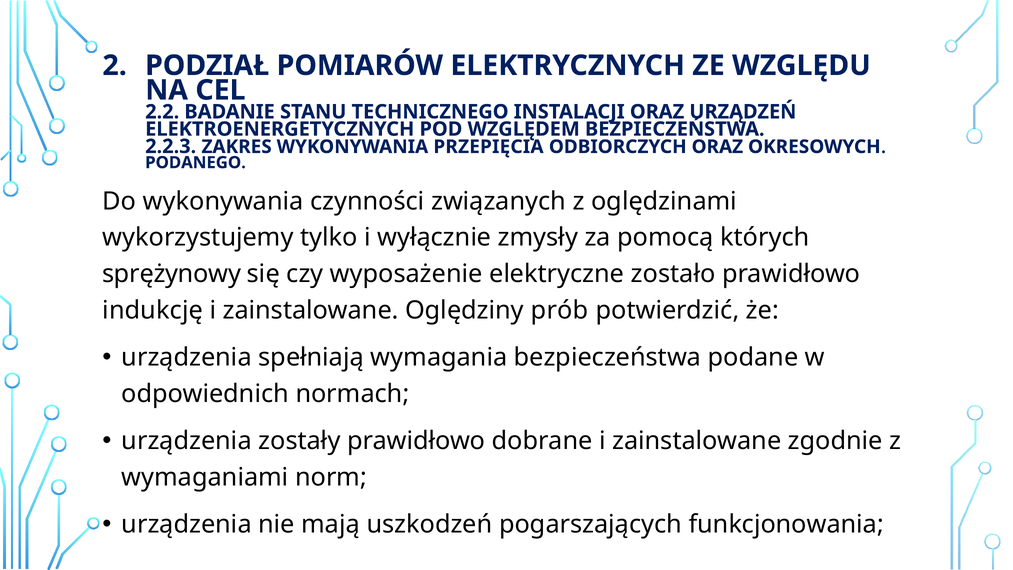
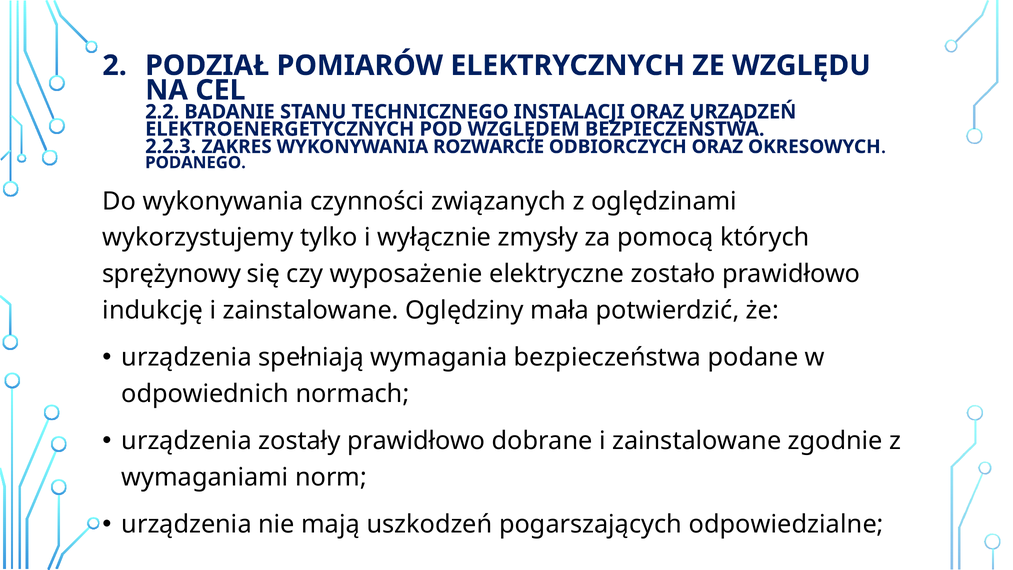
PRZEPIĘCIA: PRZEPIĘCIA -> ROZWARCIE (489, 147)
prób: prób -> mała (560, 310)
funkcjonowania: funkcjonowania -> odpowiedzialne (786, 524)
